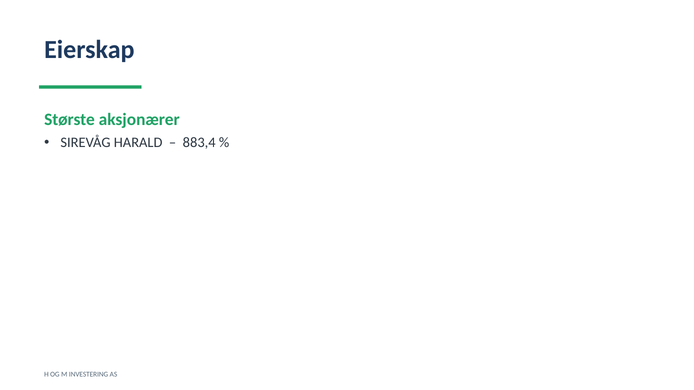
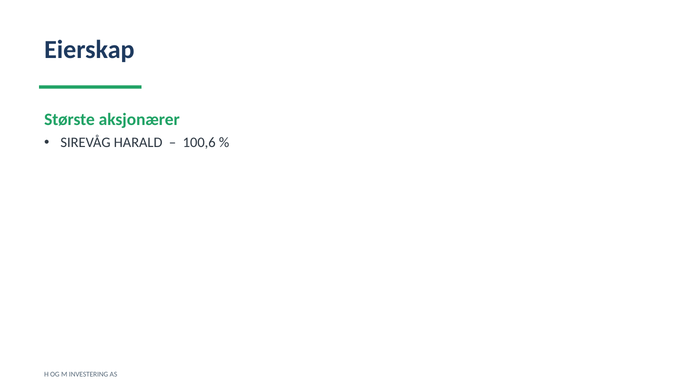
883,4: 883,4 -> 100,6 (199, 143)
